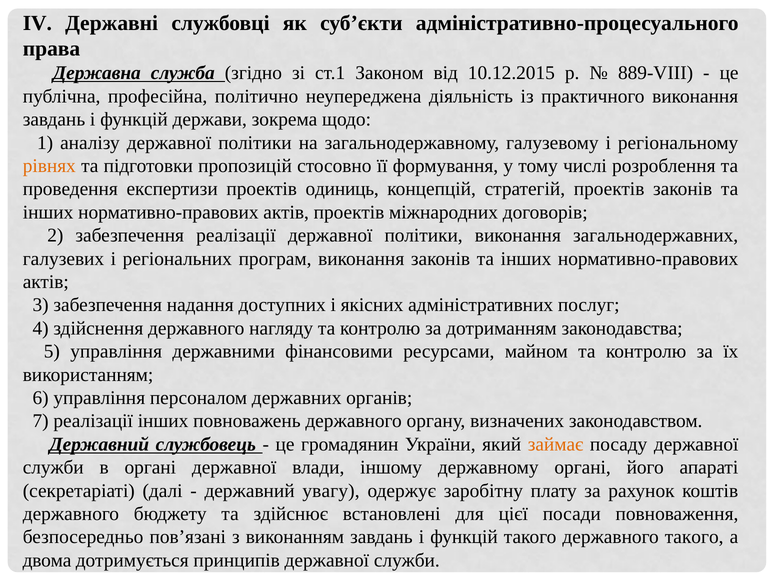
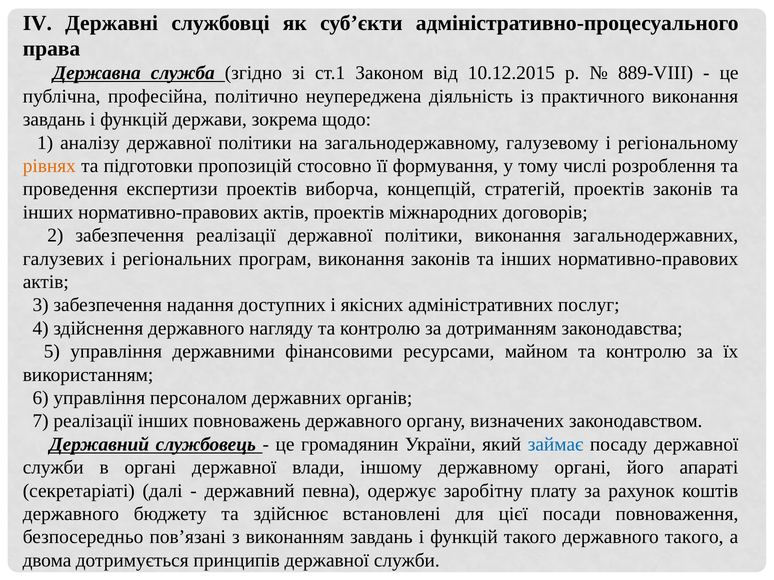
одиниць: одиниць -> виборча (342, 189)
займає colour: orange -> blue (556, 445)
увагу: увагу -> певна (331, 491)
